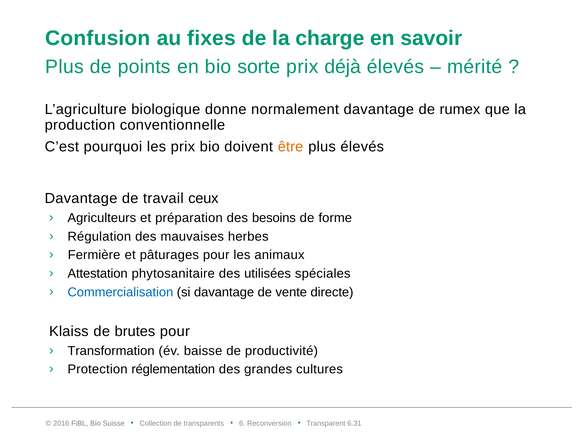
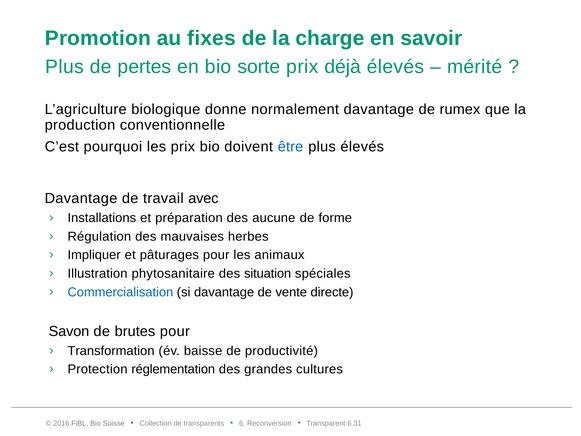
Confusion: Confusion -> Promotion (98, 38)
points: points -> pertes (144, 67)
être colour: orange -> blue (291, 147)
ceux: ceux -> avec (203, 198)
Agriculteurs: Agriculteurs -> Installations (102, 218)
besoins: besoins -> aucune (274, 218)
Fermière: Fermière -> Impliquer (94, 255)
Attestation: Attestation -> Illustration (97, 273)
utilisées: utilisées -> situation (268, 273)
Klaiss: Klaiss -> Savon (69, 331)
